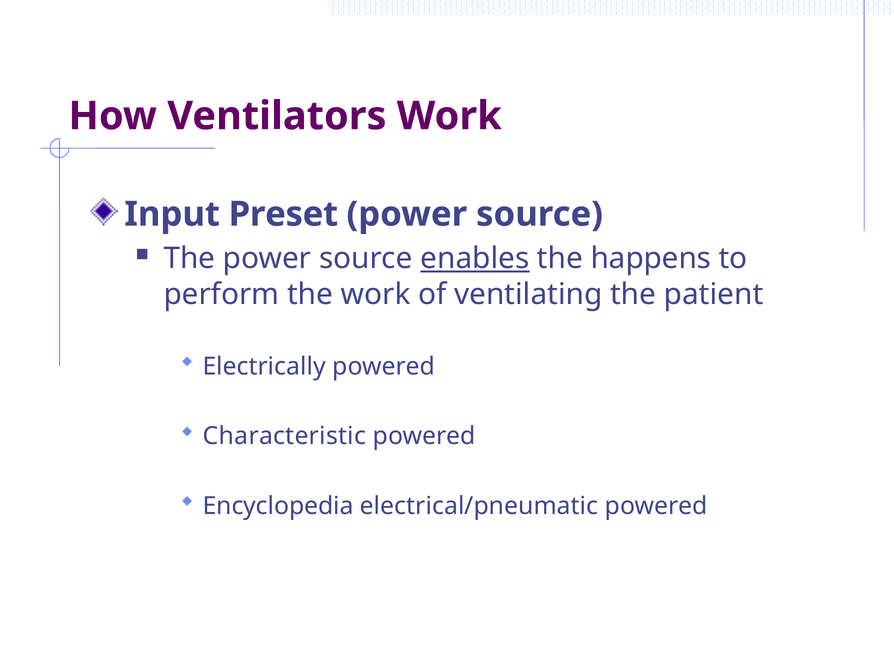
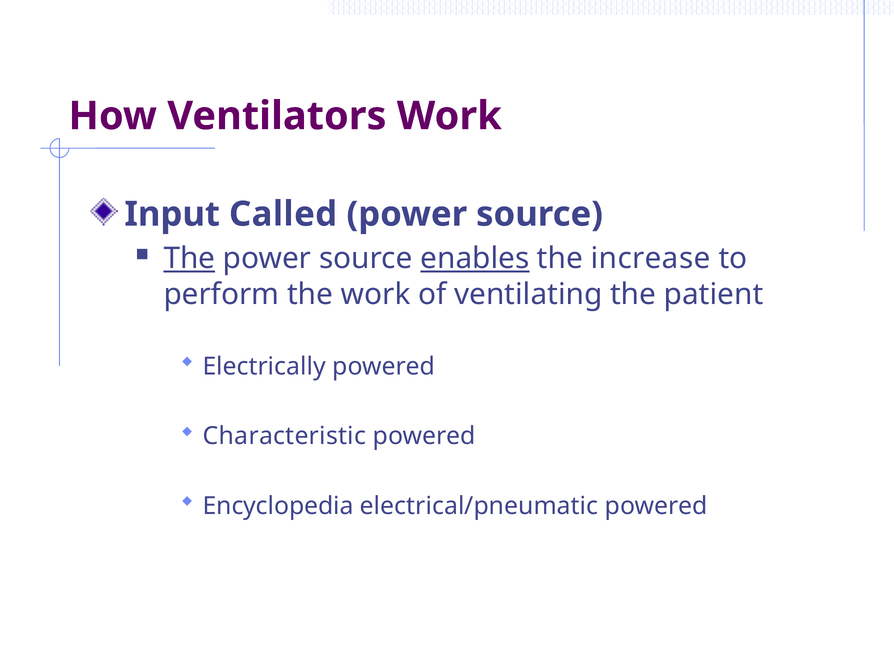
Preset: Preset -> Called (283, 214)
The underline: none -> present (189, 258)
happens: happens -> increase (651, 258)
